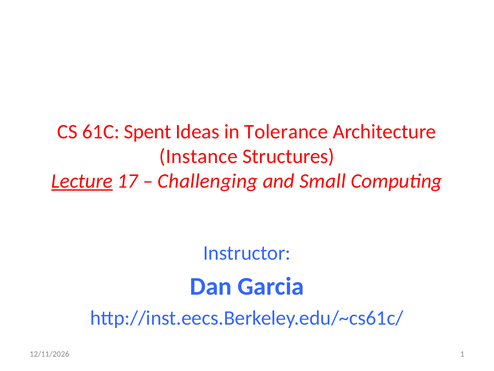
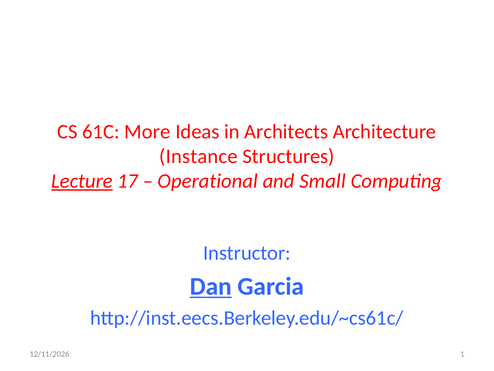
Spent: Spent -> More (147, 132)
Tolerance: Tolerance -> Architects (286, 132)
Challenging: Challenging -> Operational (208, 181)
Dan underline: none -> present (211, 286)
